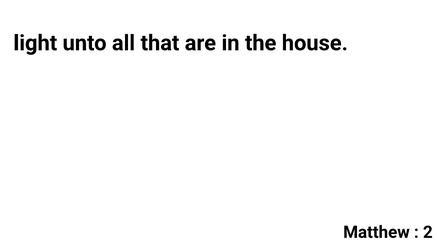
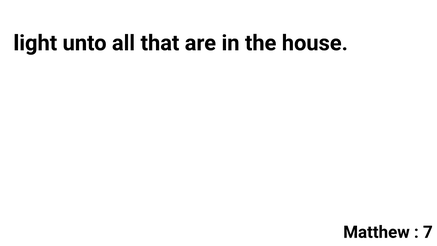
2: 2 -> 7 (428, 232)
